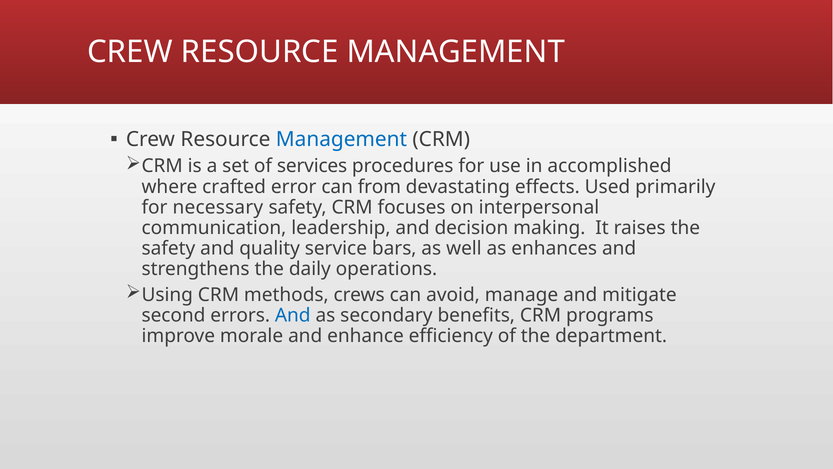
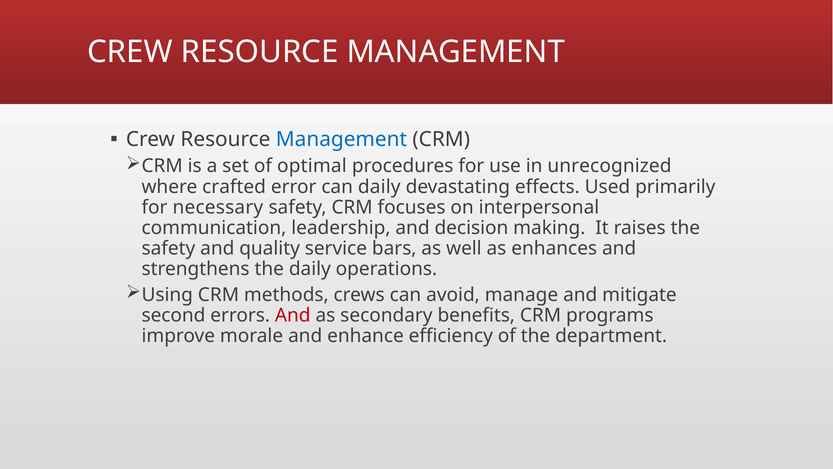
services: services -> optimal (312, 166)
accomplished: accomplished -> unrecognized (609, 166)
can from: from -> daily (379, 187)
And colour: blue -> red (293, 315)
